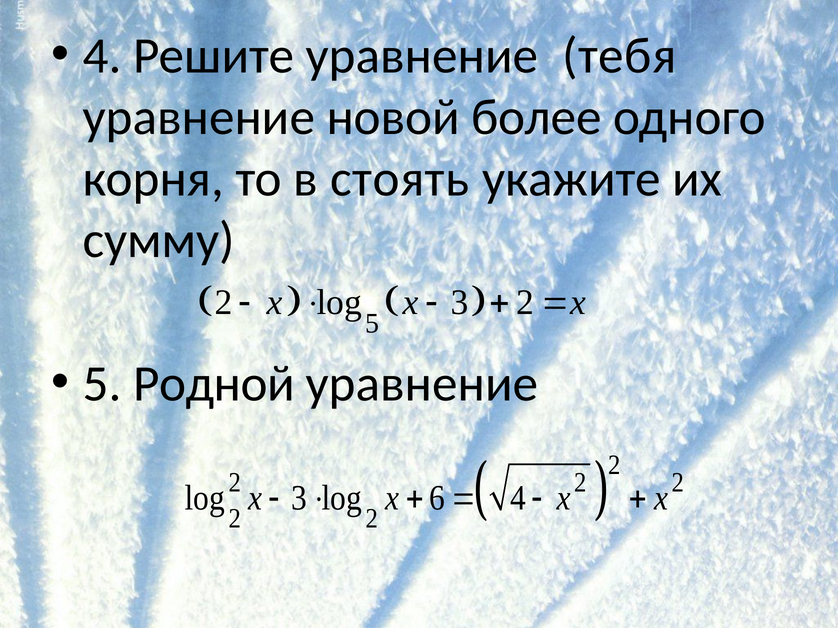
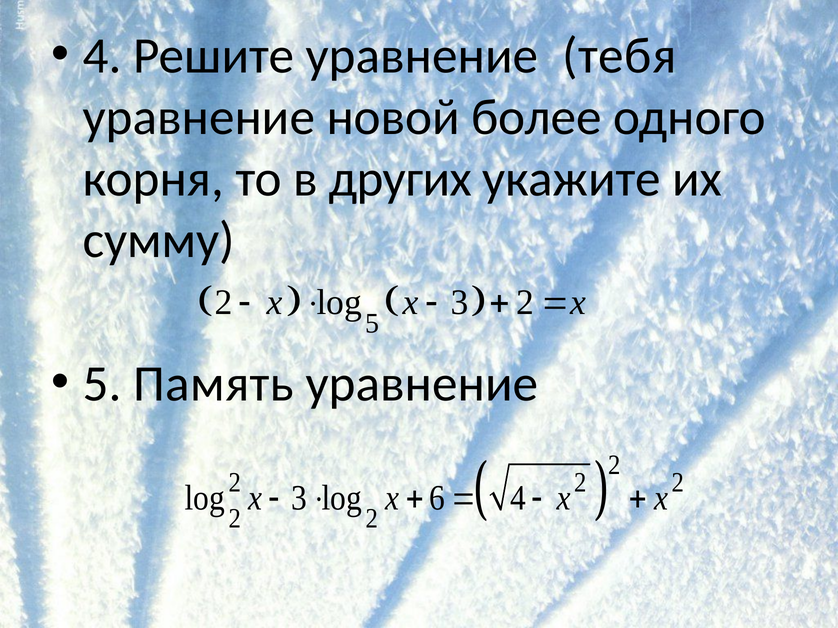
стоять: стоять -> других (400, 179)
Родной: Родной -> Память (213, 384)
